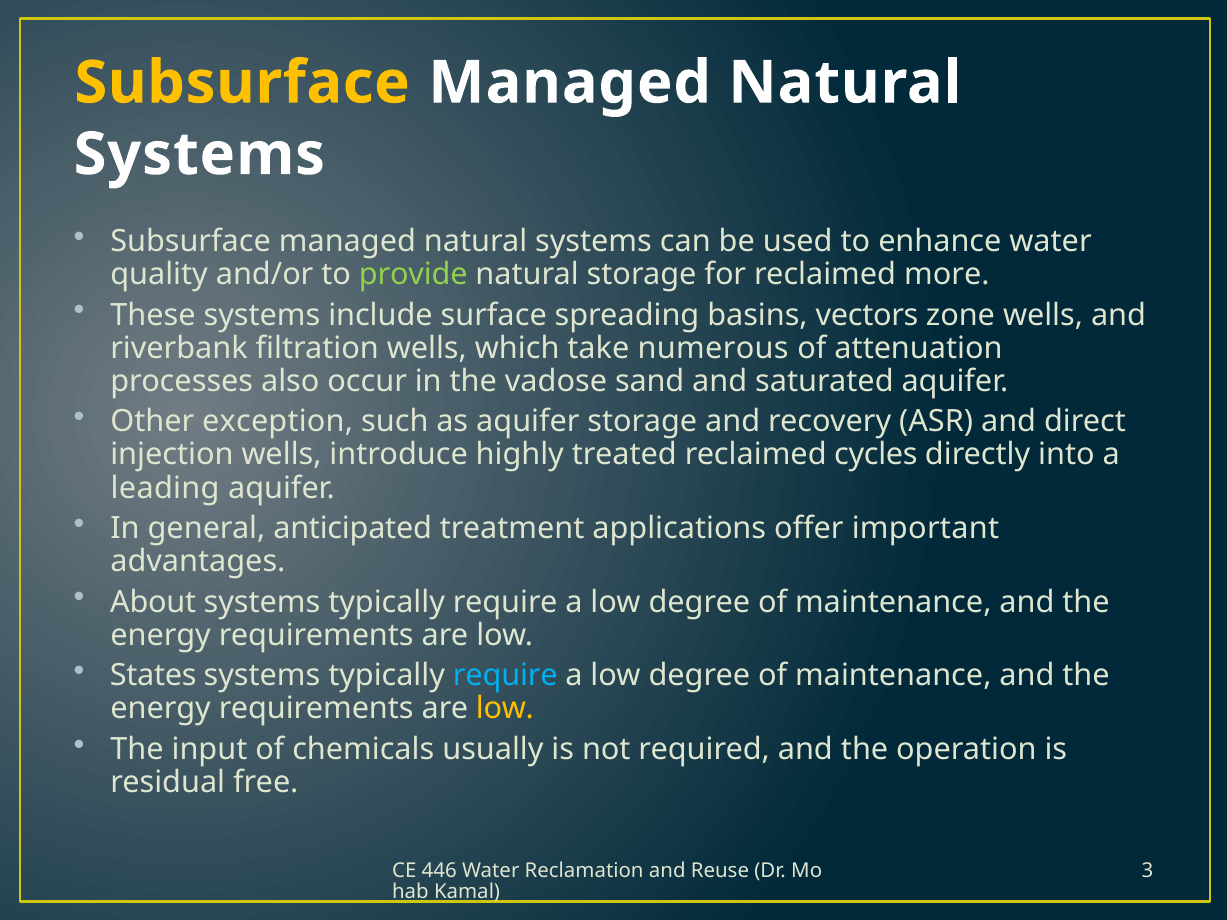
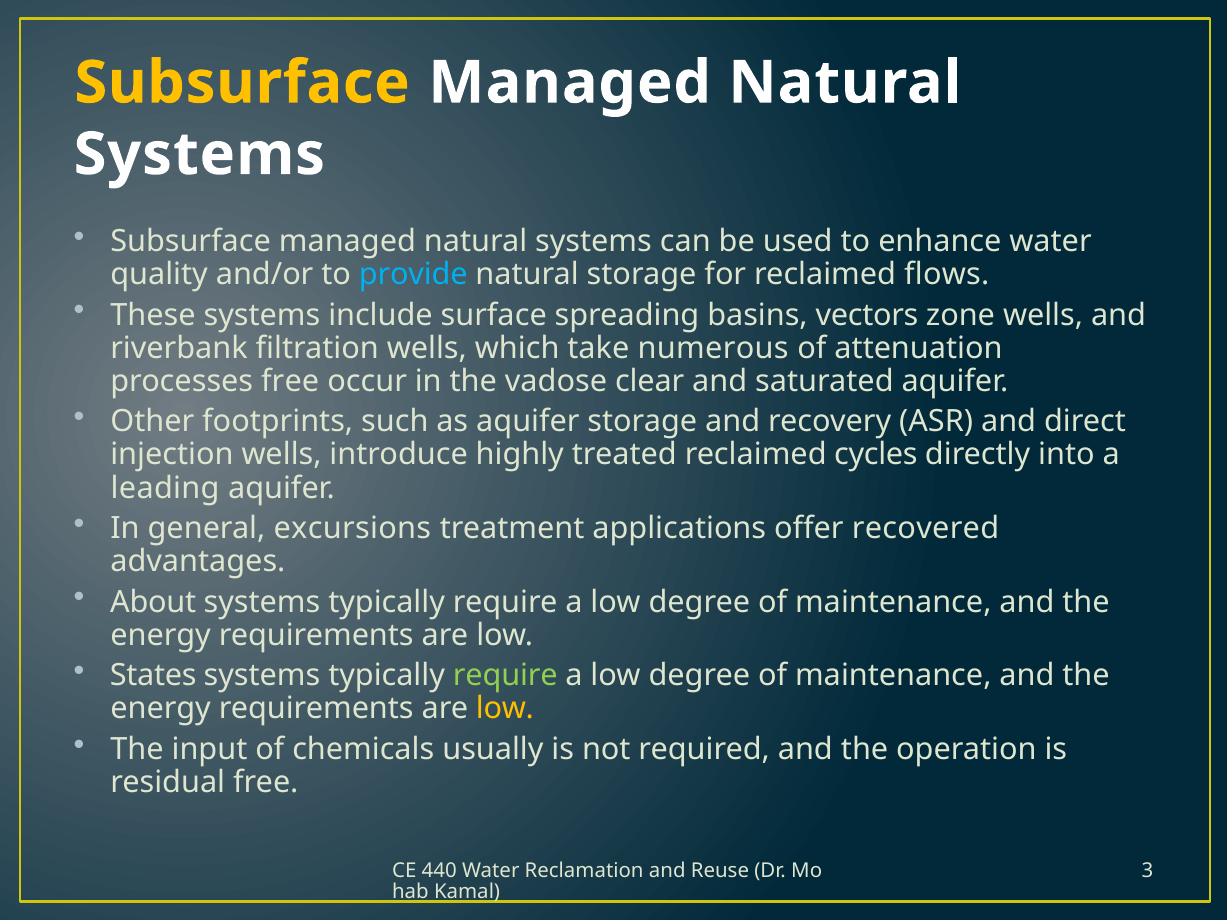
provide colour: light green -> light blue (413, 275)
more: more -> flows (947, 275)
processes also: also -> free (290, 381)
sand: sand -> clear (650, 381)
exception: exception -> footprints (278, 422)
anticipated: anticipated -> excursions (352, 529)
important: important -> recovered (925, 529)
require colour: light blue -> light green (505, 676)
446: 446 -> 440 (439, 871)
